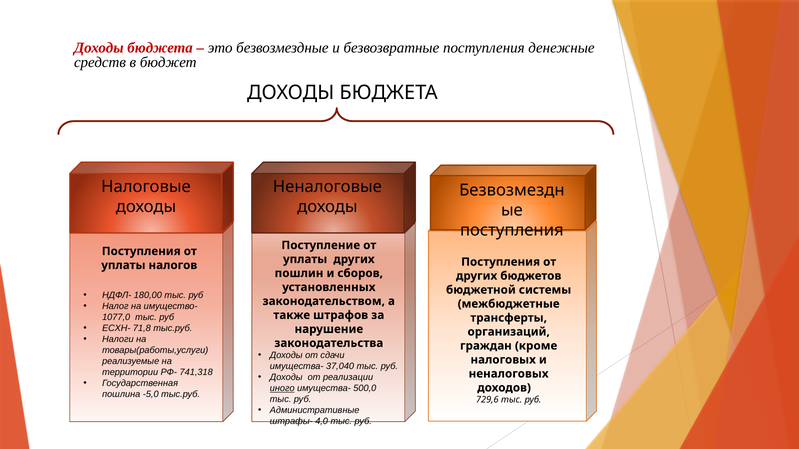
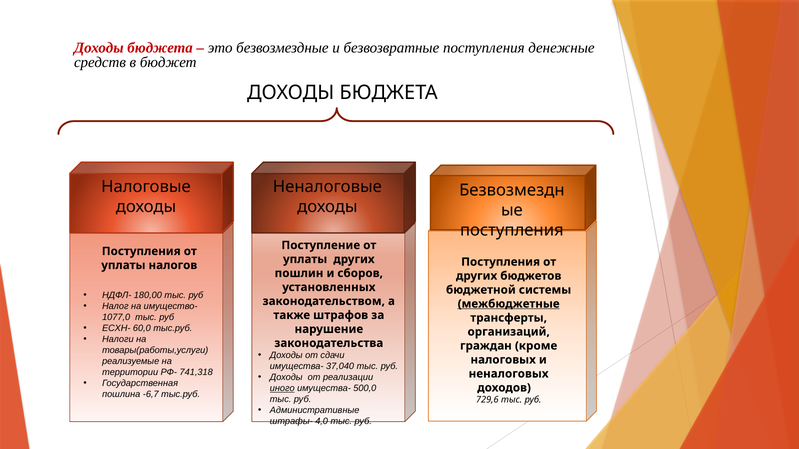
межбюджетные underline: none -> present (509, 304)
71,8: 71,8 -> 60,0 (142, 329)
-5,0: -5,0 -> -6,7 (151, 395)
